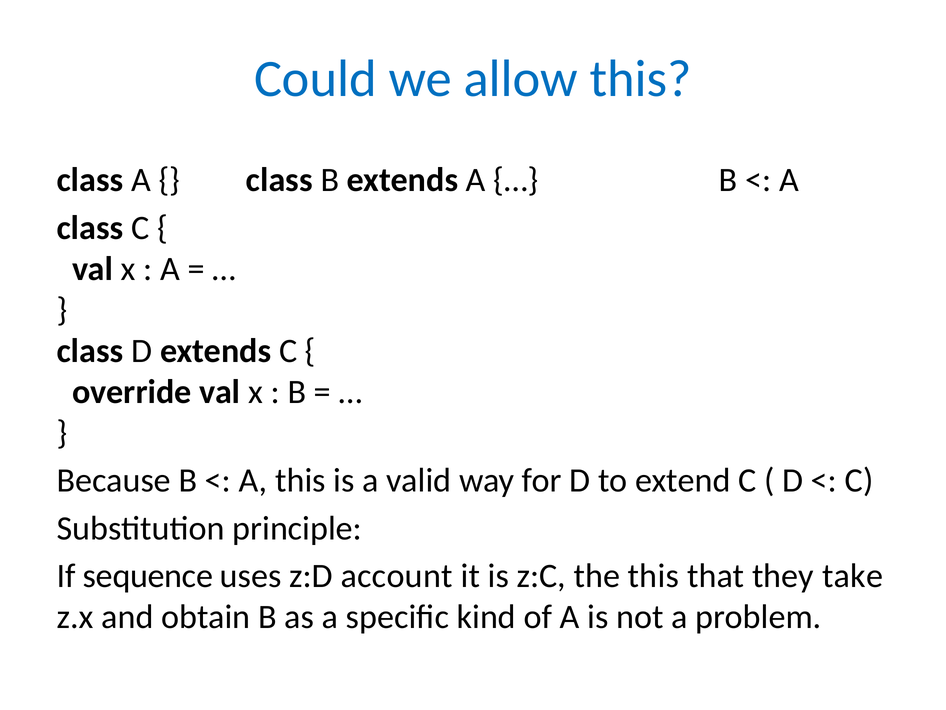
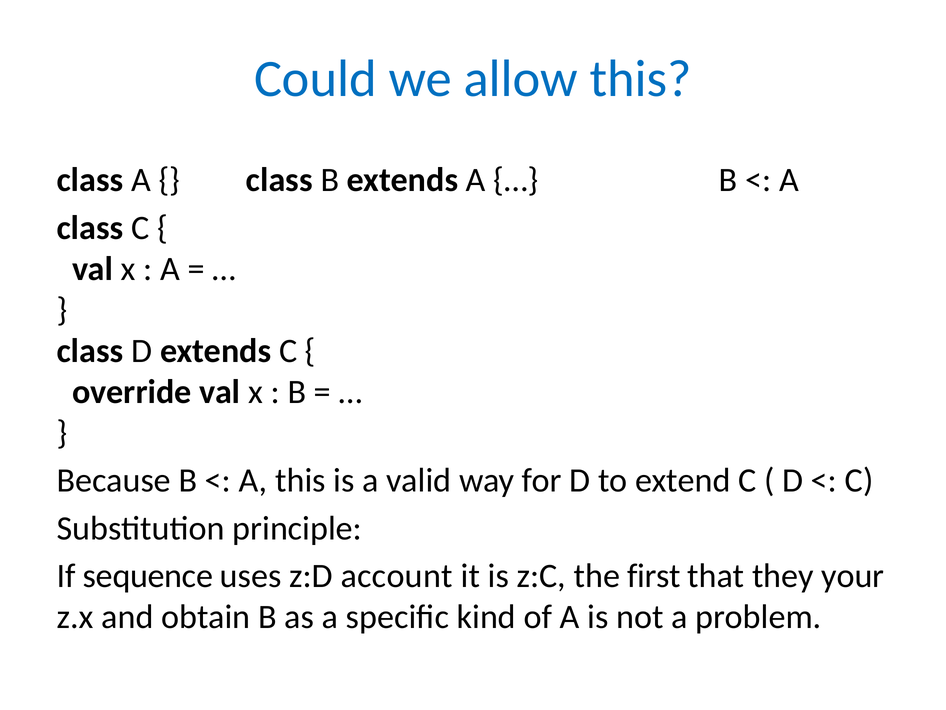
the this: this -> first (654, 576)
take: take -> your (853, 576)
